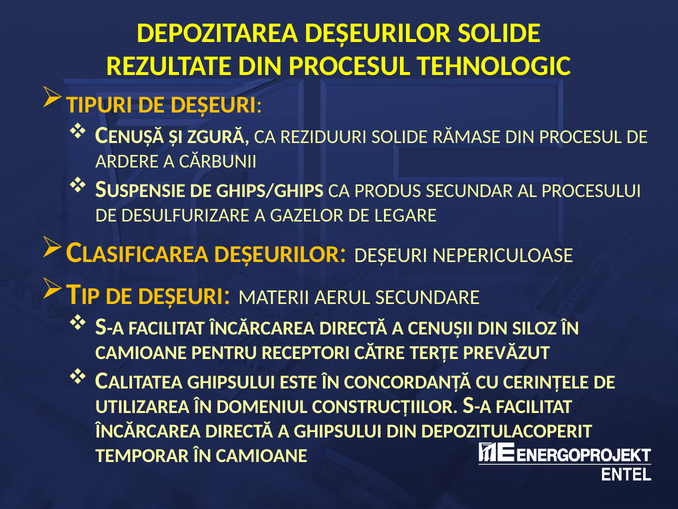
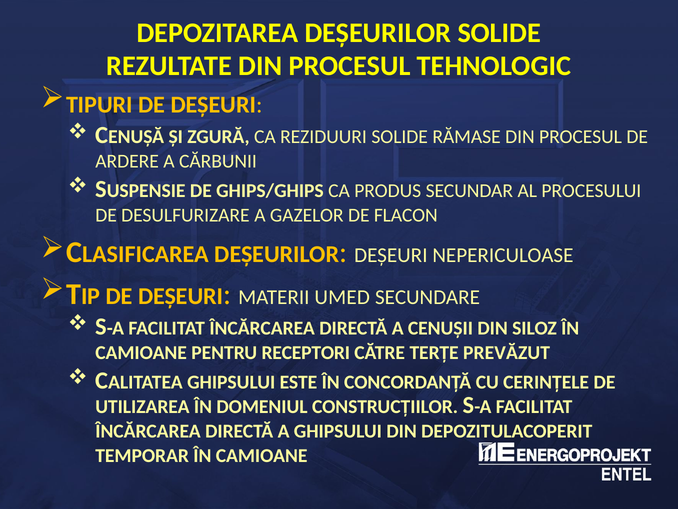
LEGARE: LEGARE -> FLACON (406, 215)
AERUL: AERUL -> UMED (342, 297)
